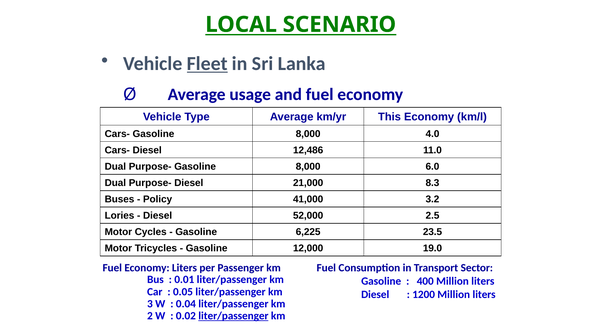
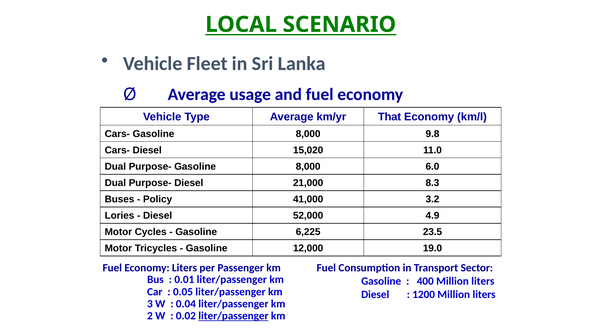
Fleet underline: present -> none (207, 64)
This: This -> That (390, 117)
4.0: 4.0 -> 9.8 (432, 134)
12,486: 12,486 -> 15,020 (308, 150)
2.5: 2.5 -> 4.9 (432, 216)
